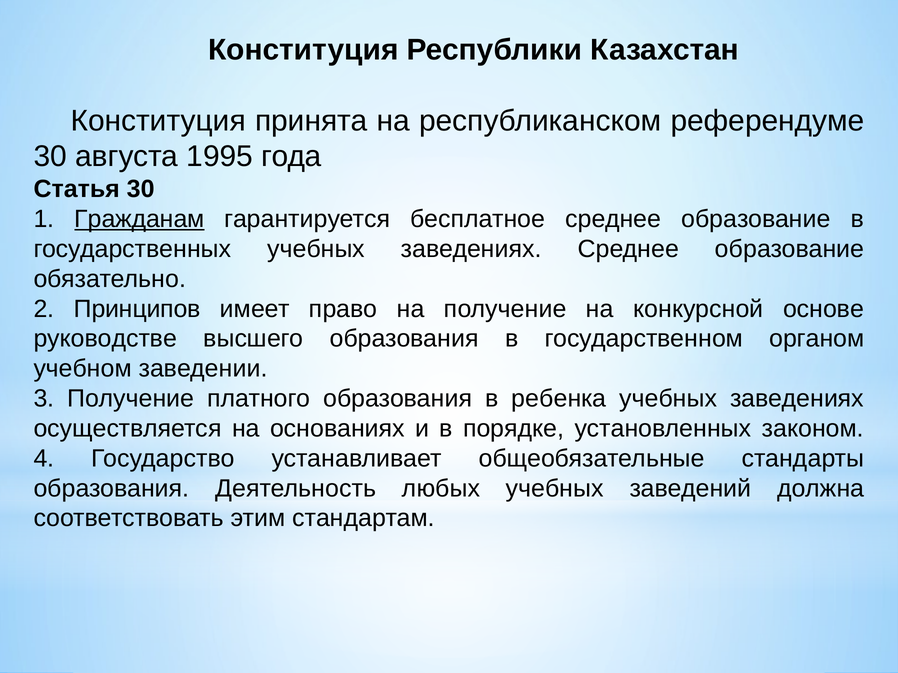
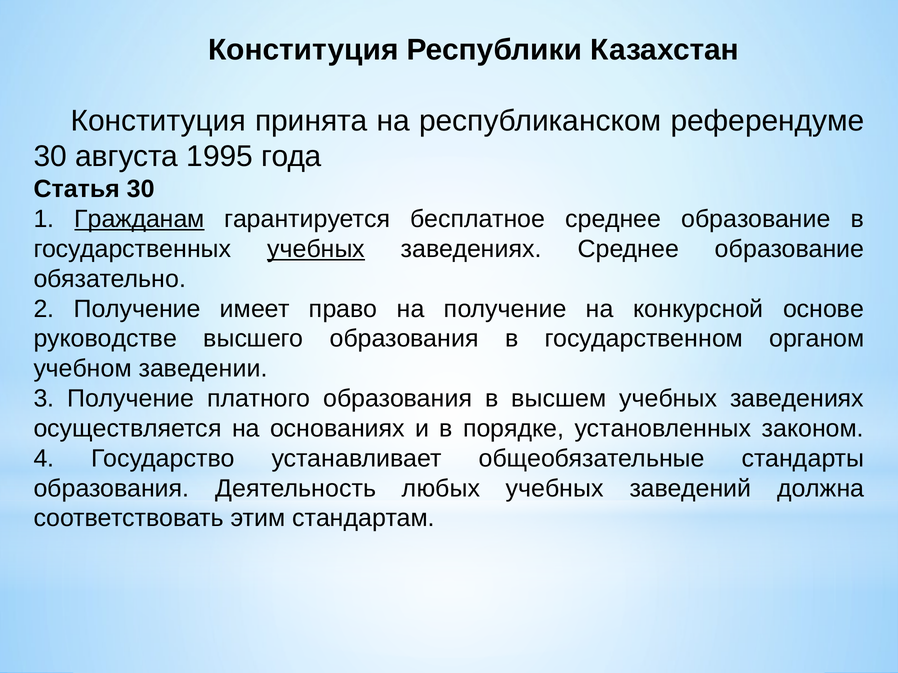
учебных underline: none -> present (316, 249)
2 Принципов: Принципов -> Получение (137, 309)
ребенка: ребенка -> высшем (559, 399)
